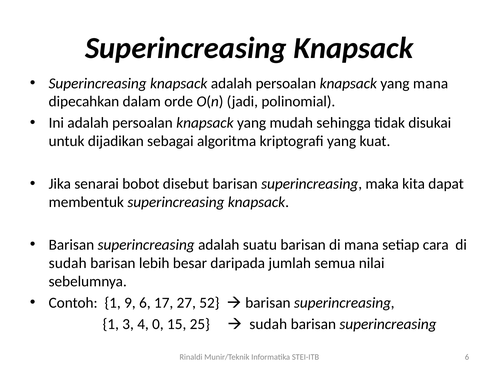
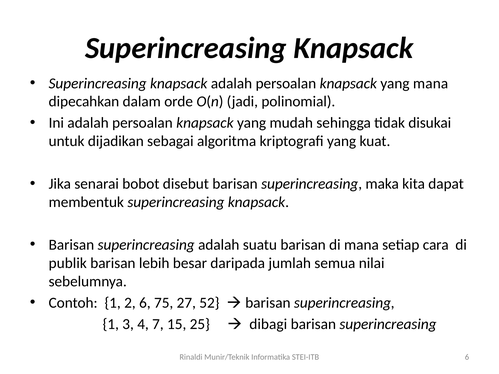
sudah: sudah -> publik (68, 263)
9: 9 -> 2 (130, 303)
17: 17 -> 75 (164, 303)
0: 0 -> 7 (158, 324)
sudah: sudah -> dibagi (268, 324)
